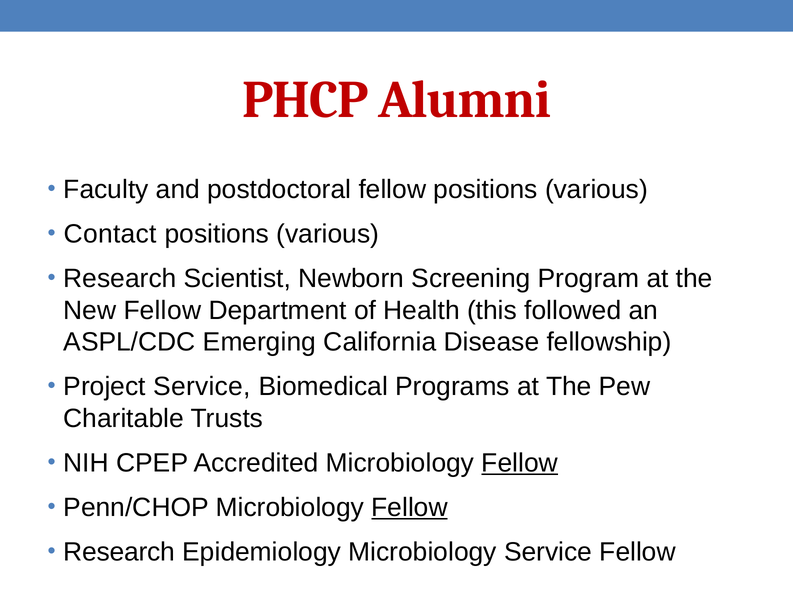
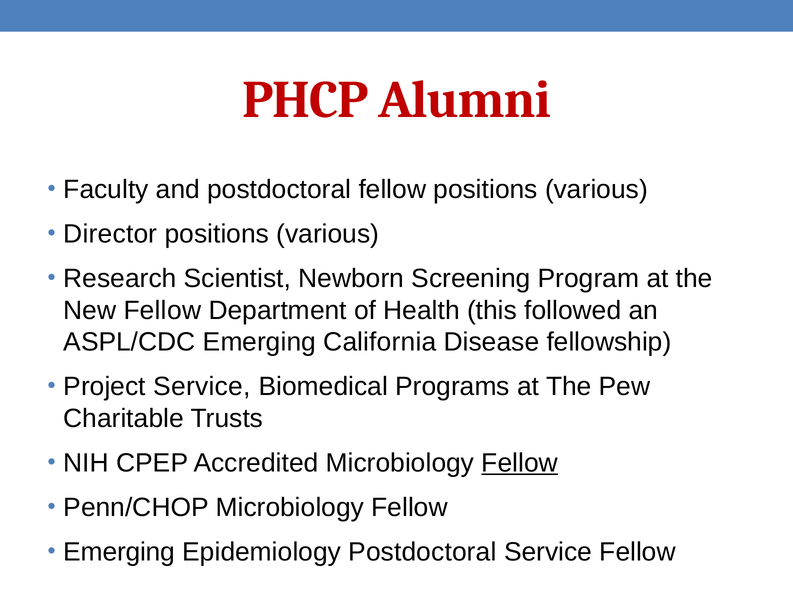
Contact: Contact -> Director (110, 234)
Fellow underline: present -> none (410, 507)
Research: Research -> Emerging (119, 552)
Epidemiology Microbiology: Microbiology -> Postdoctoral (422, 552)
